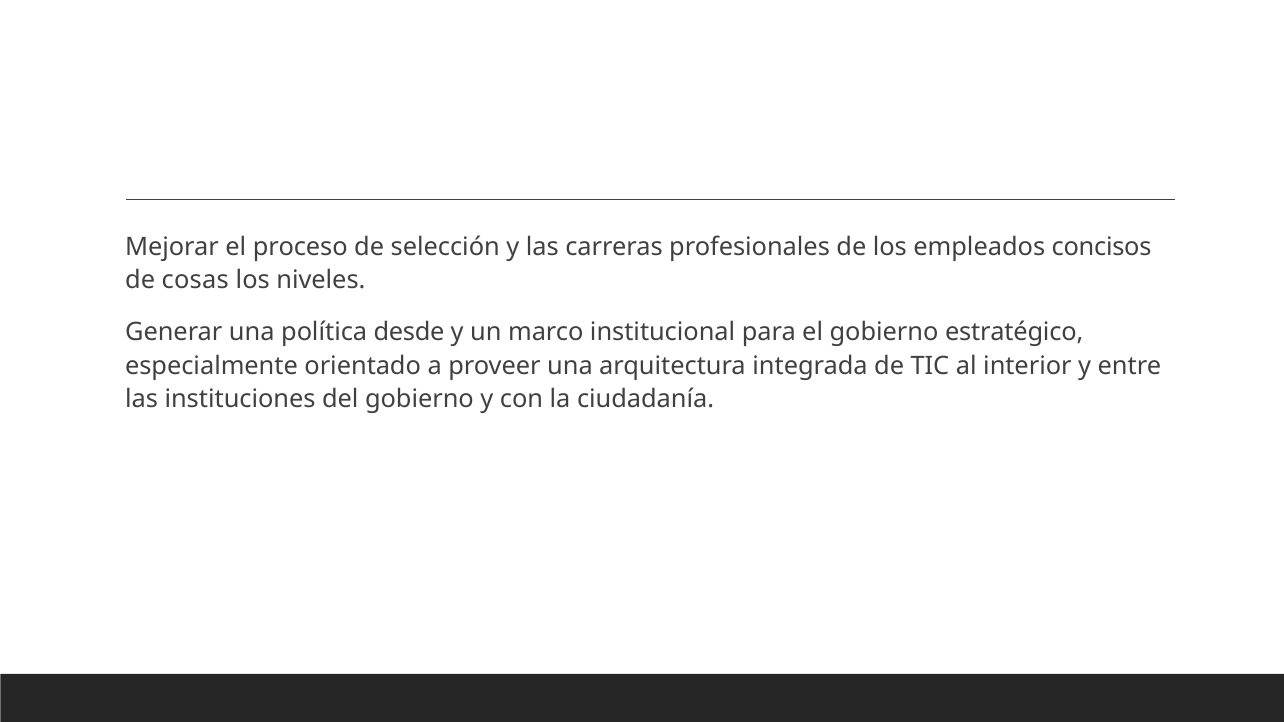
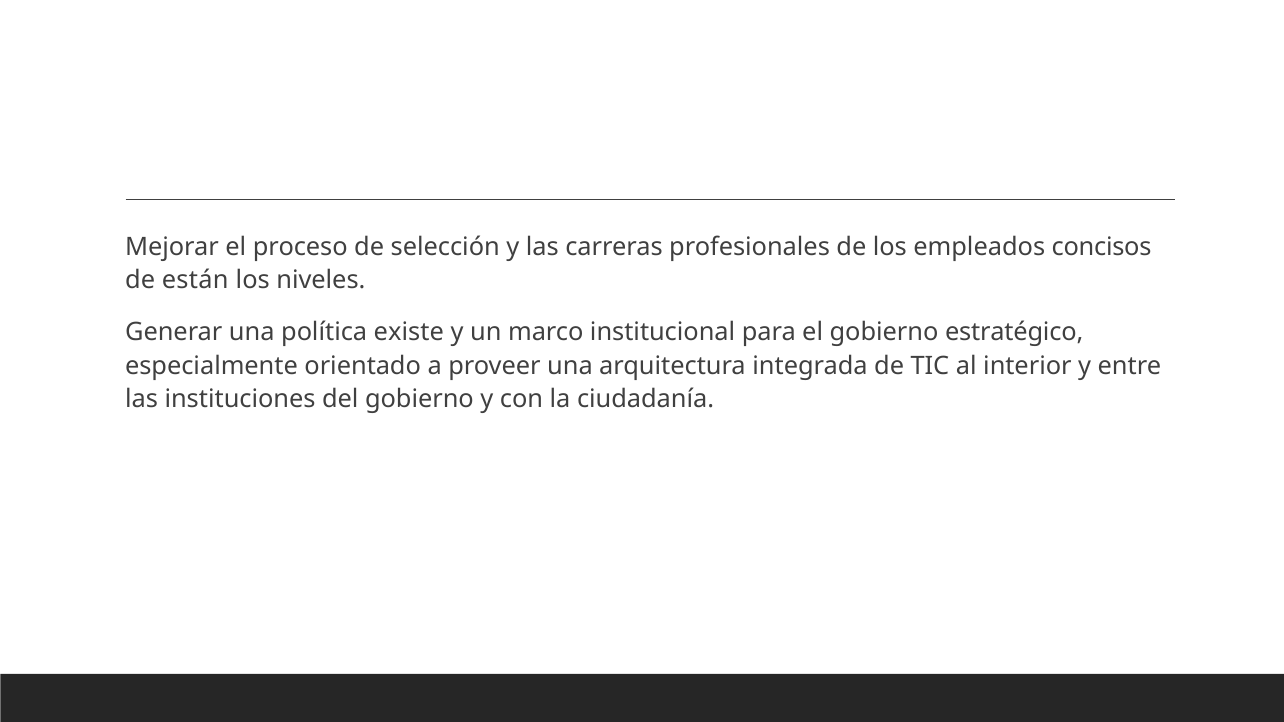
cosas: cosas -> están (195, 280)
desde: desde -> existe (409, 333)
